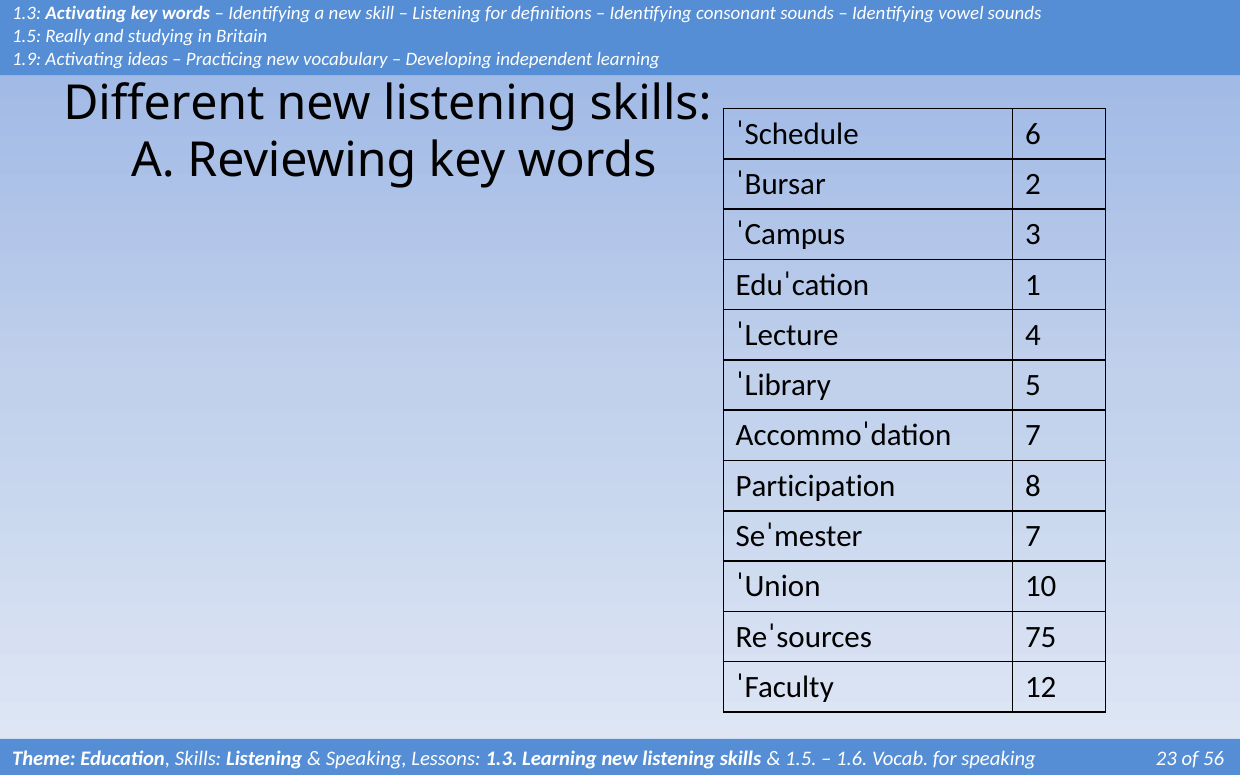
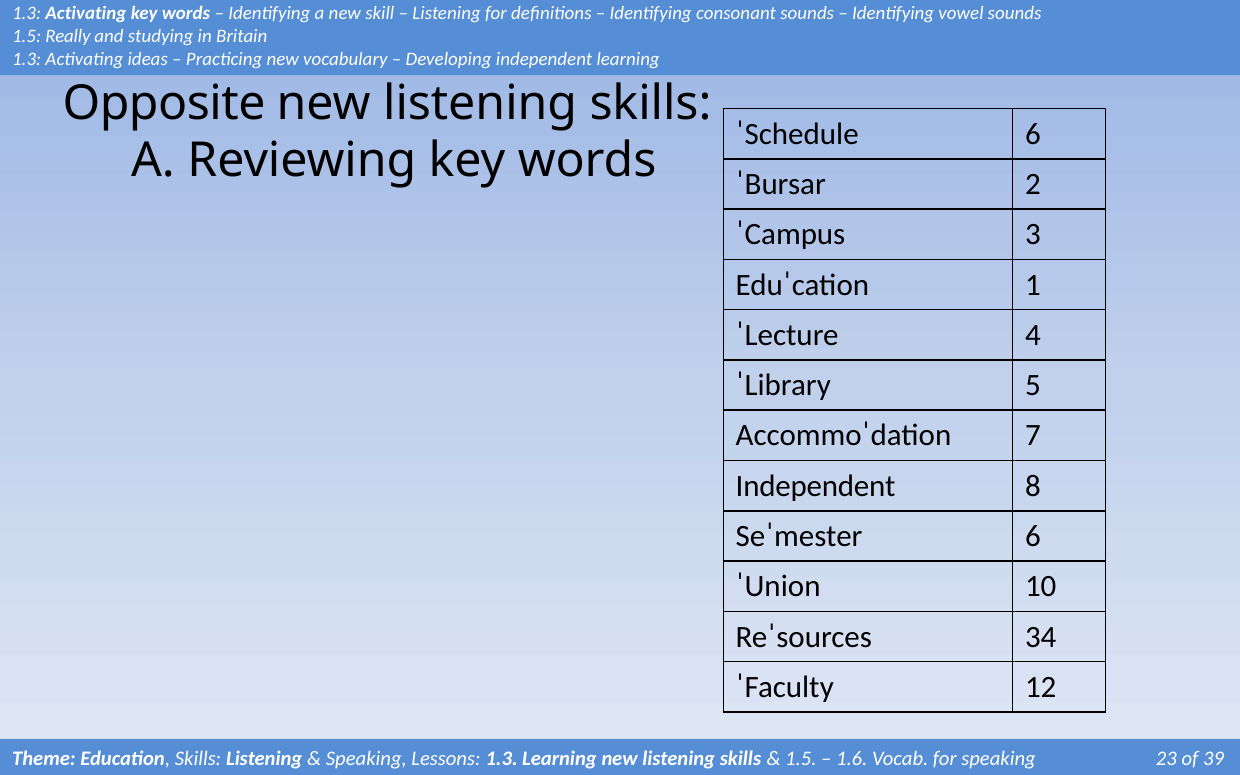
1.9: 1.9 -> 1.3 (27, 59)
Different: Different -> Opposite (164, 103)
Participation: Participation -> Independent (816, 486)
Seˈmester 7: 7 -> 6 (1033, 536)
75: 75 -> 34 (1041, 637)
56: 56 -> 39 (1214, 759)
